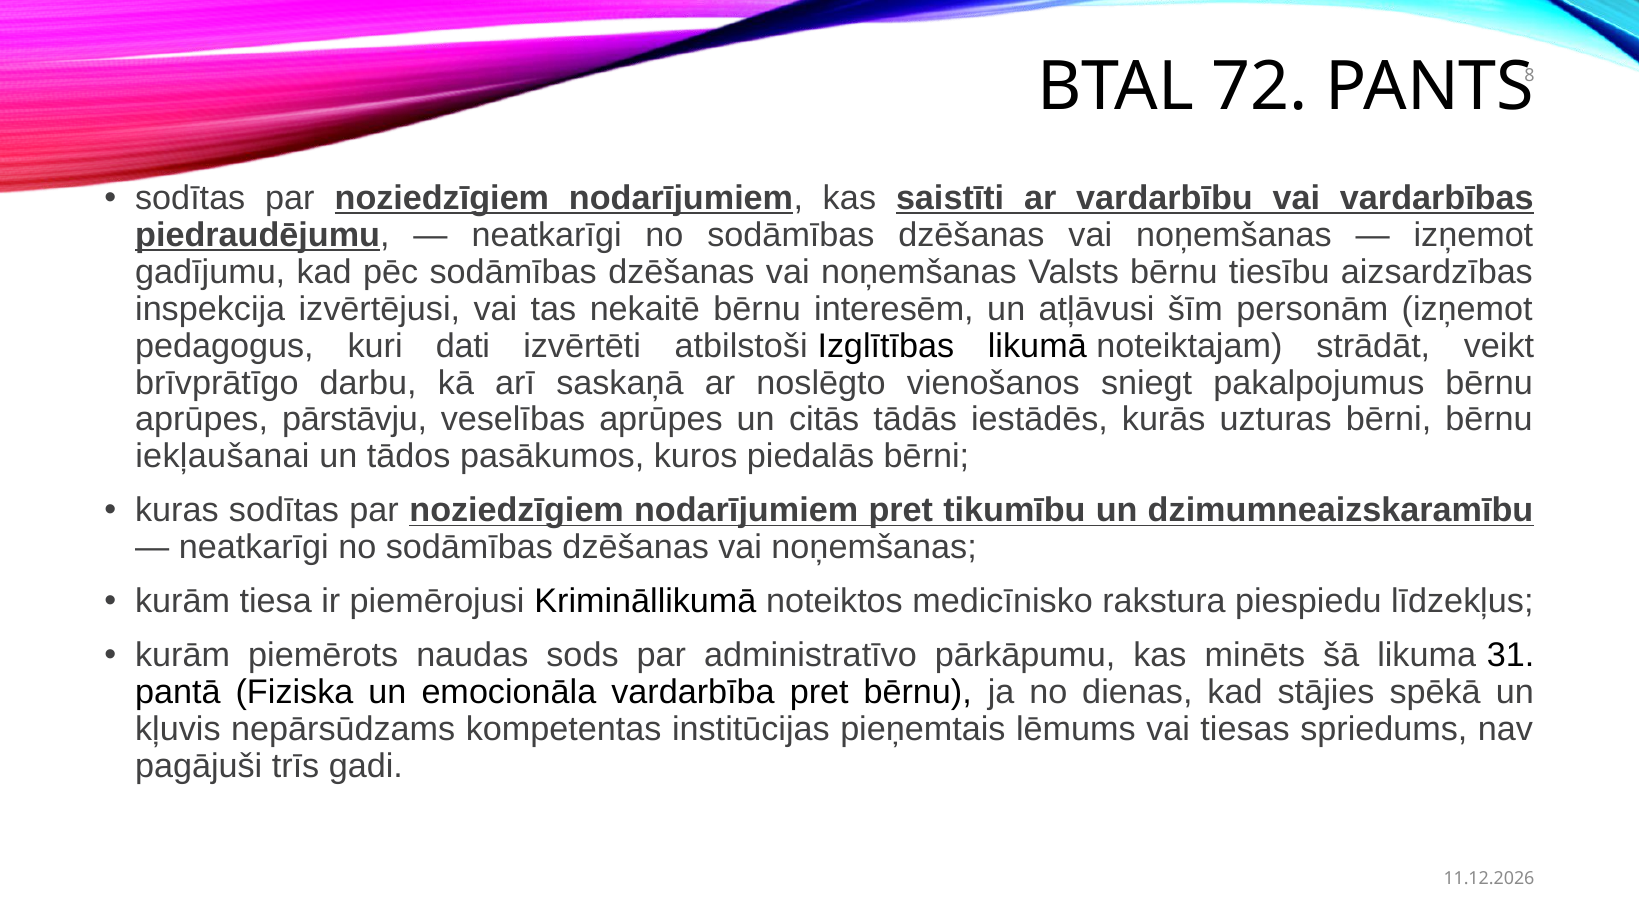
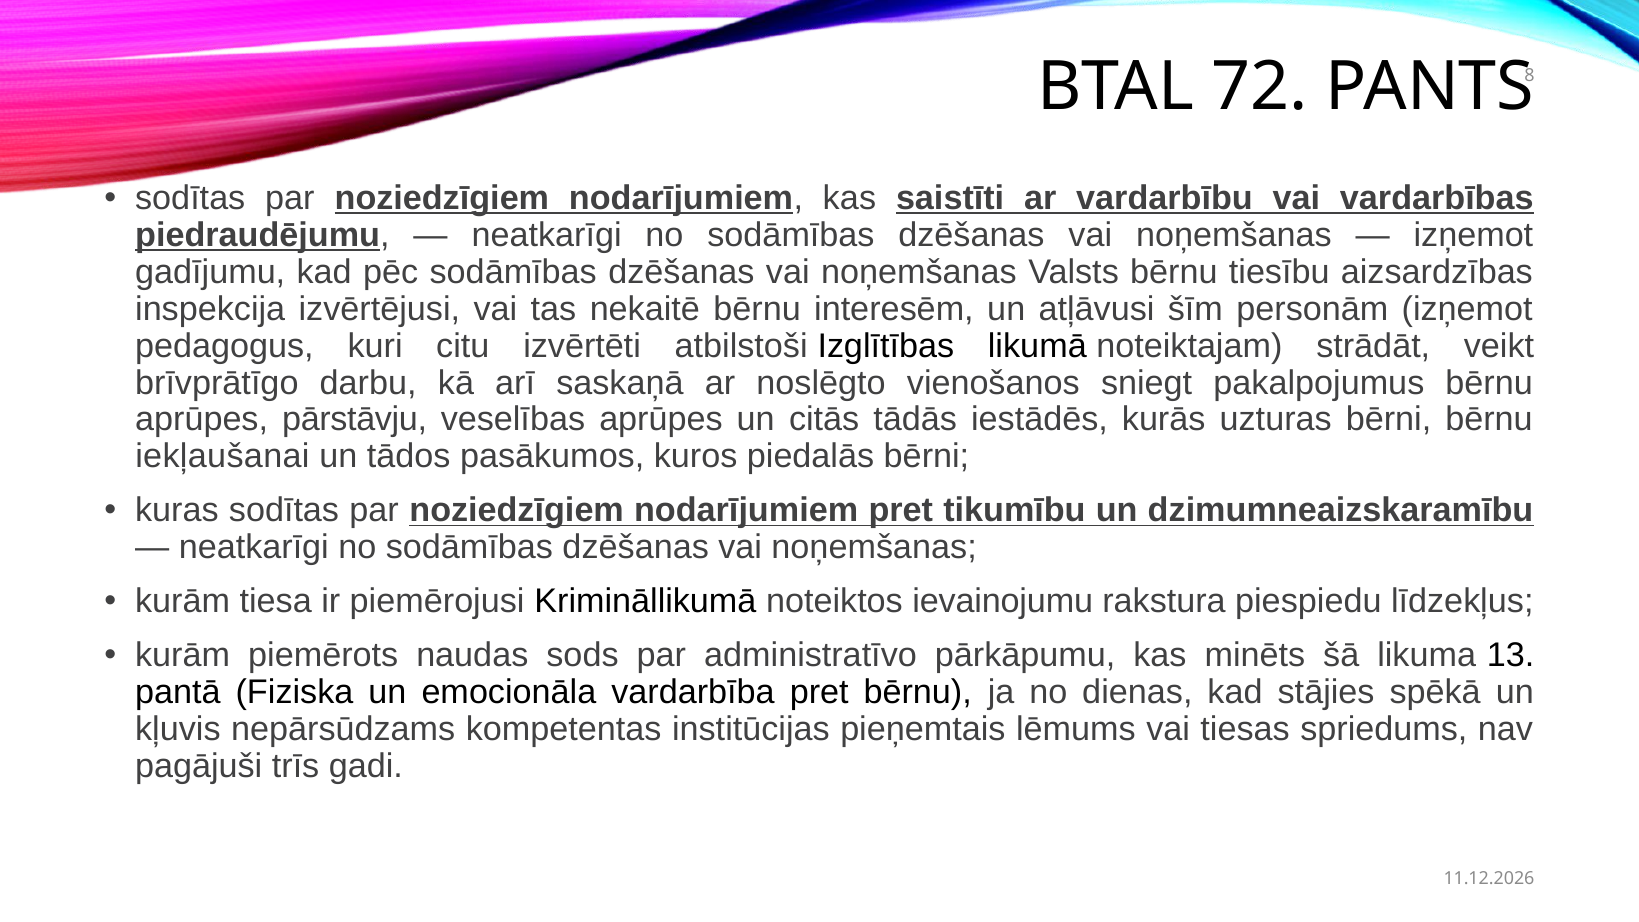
dati: dati -> citu (463, 346)
medicīnisko: medicīnisko -> ievainojumu (1003, 601)
31: 31 -> 13 (1511, 655)
